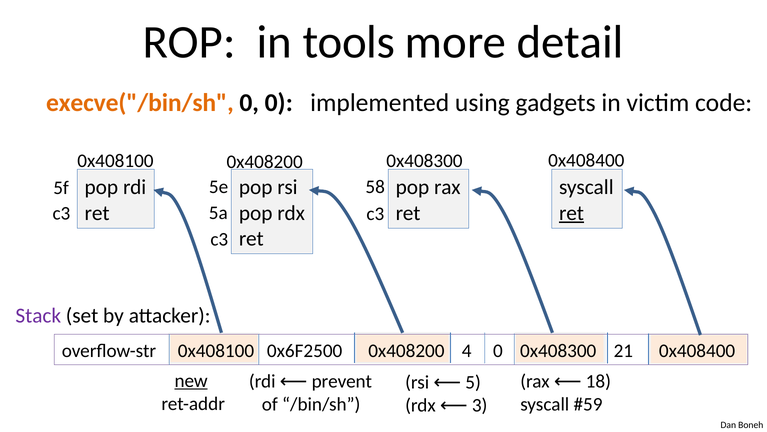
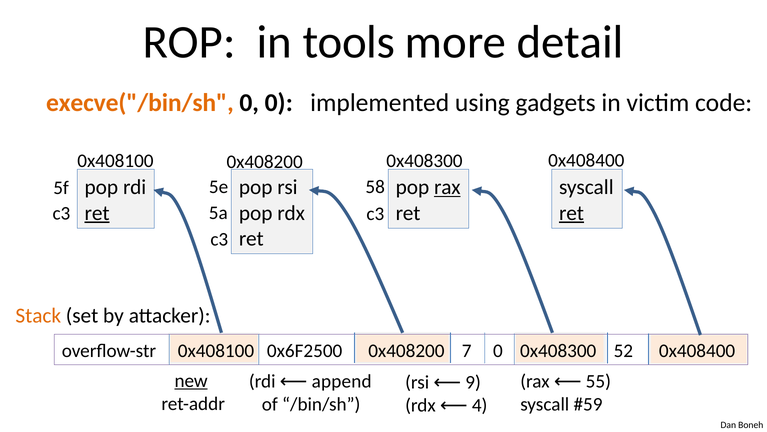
rax underline: none -> present (447, 187)
ret underline: none -> present (97, 213)
Stack colour: purple -> orange (38, 315)
4: 4 -> 7 (467, 350)
21: 21 -> 52 (623, 350)
prevent: prevent -> append (342, 381)
18: 18 -> 55 (598, 381)
5: 5 -> 9 (473, 382)
3: 3 -> 4 (480, 405)
